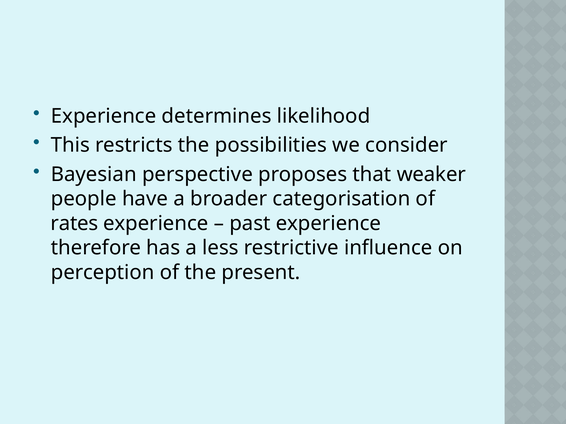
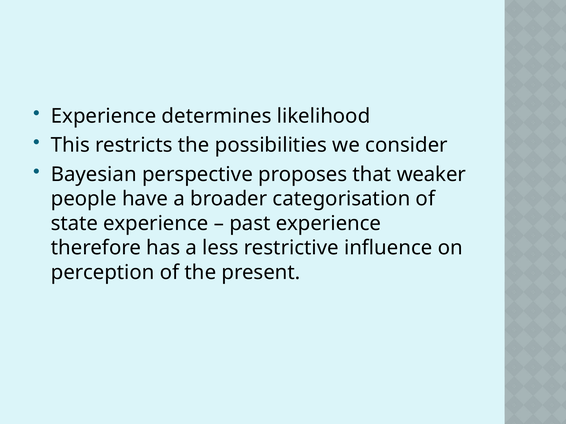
rates: rates -> state (74, 224)
